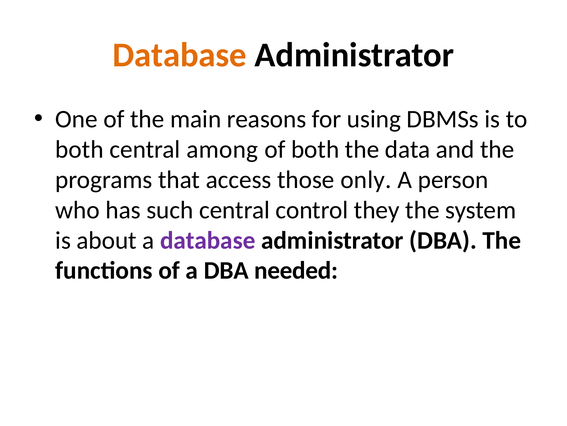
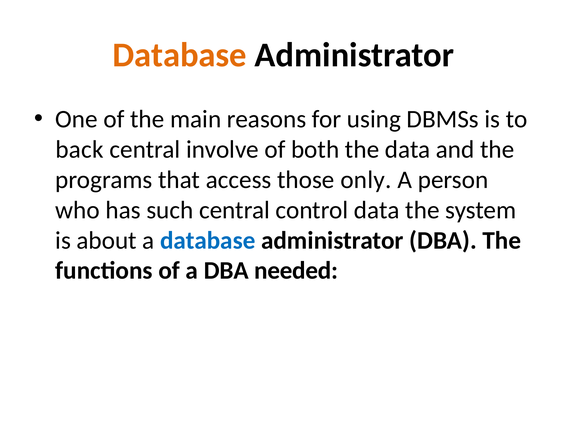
both: both -> back (79, 149)
among: among -> involve (222, 149)
control they: they -> data (377, 210)
database colour: purple -> blue (208, 240)
